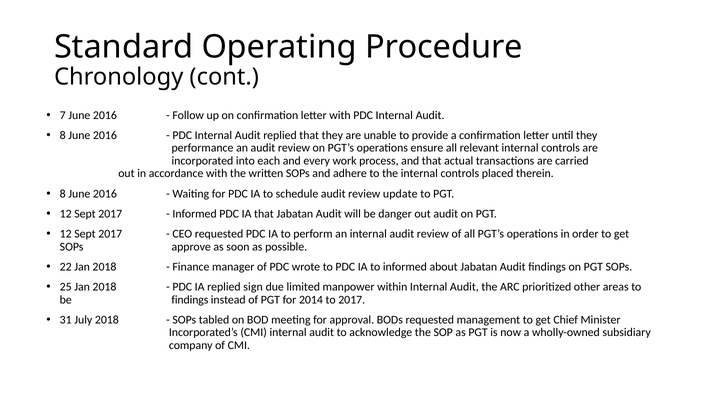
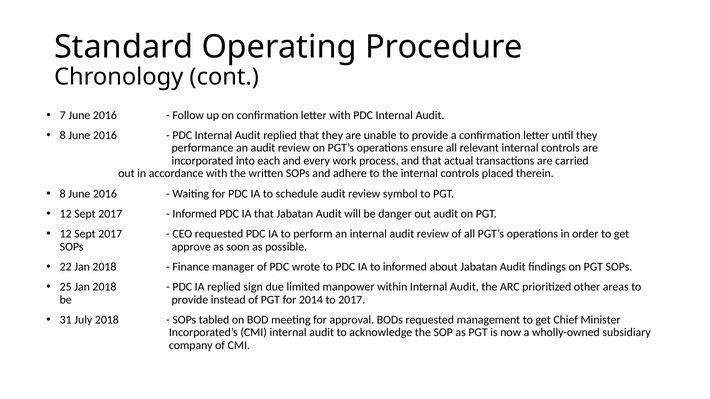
update: update -> symbol (400, 194)
be findings: findings -> provide (190, 300)
